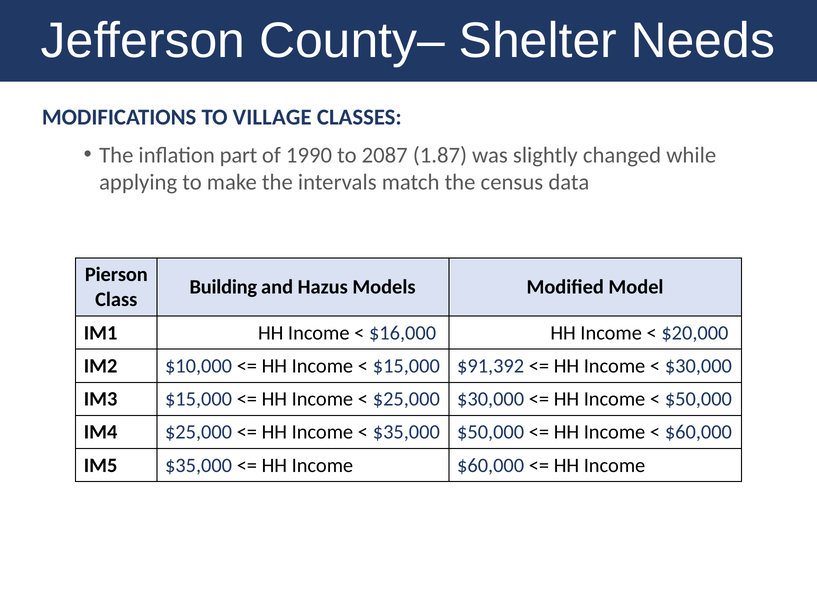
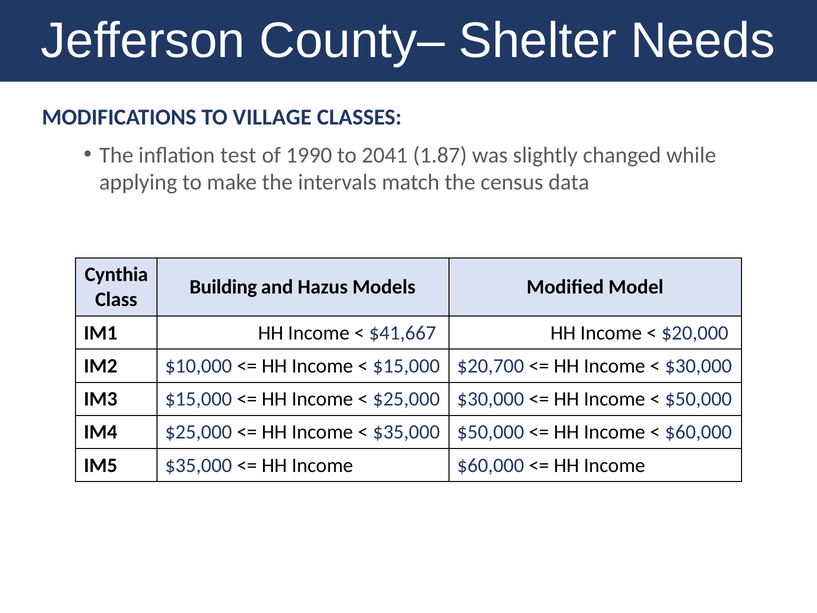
part: part -> test (238, 155)
2087: 2087 -> 2041 (385, 155)
Pierson: Pierson -> Cynthia (116, 275)
$16,000: $16,000 -> $41,667 (403, 333)
$91,392: $91,392 -> $20,700 (491, 366)
